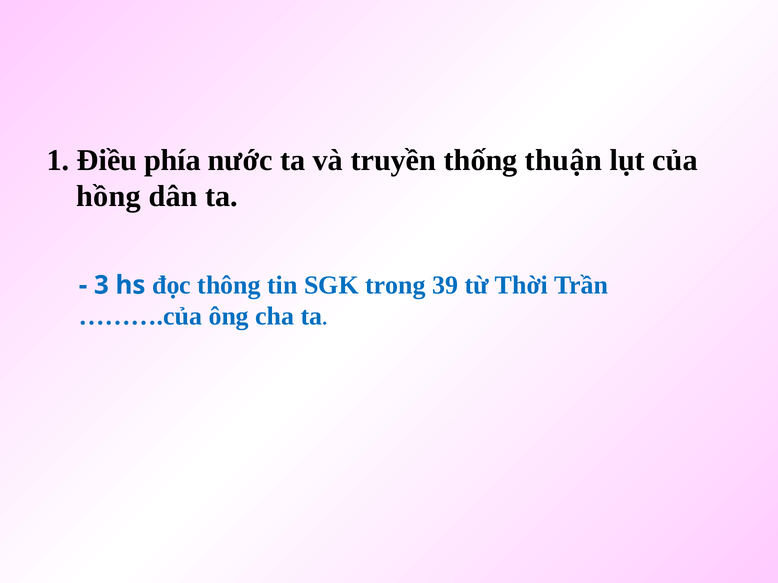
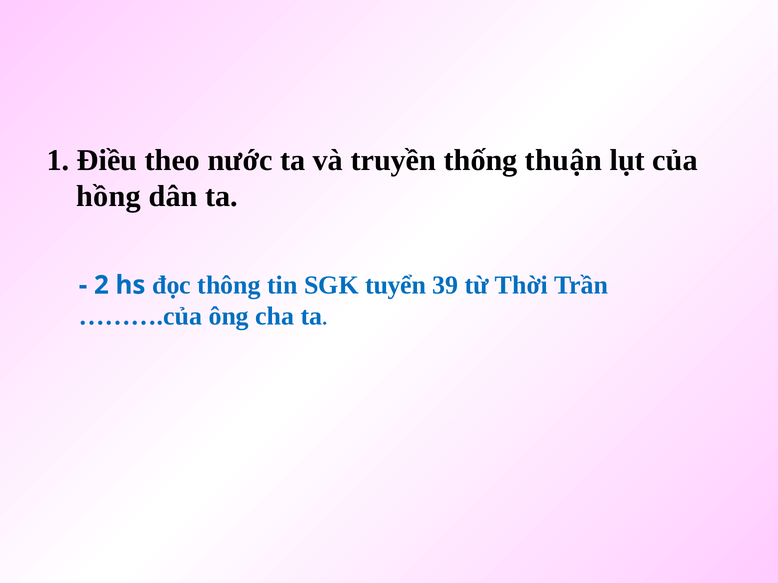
phía: phía -> theo (172, 160)
3: 3 -> 2 (101, 285)
trong: trong -> tuyển (396, 285)
